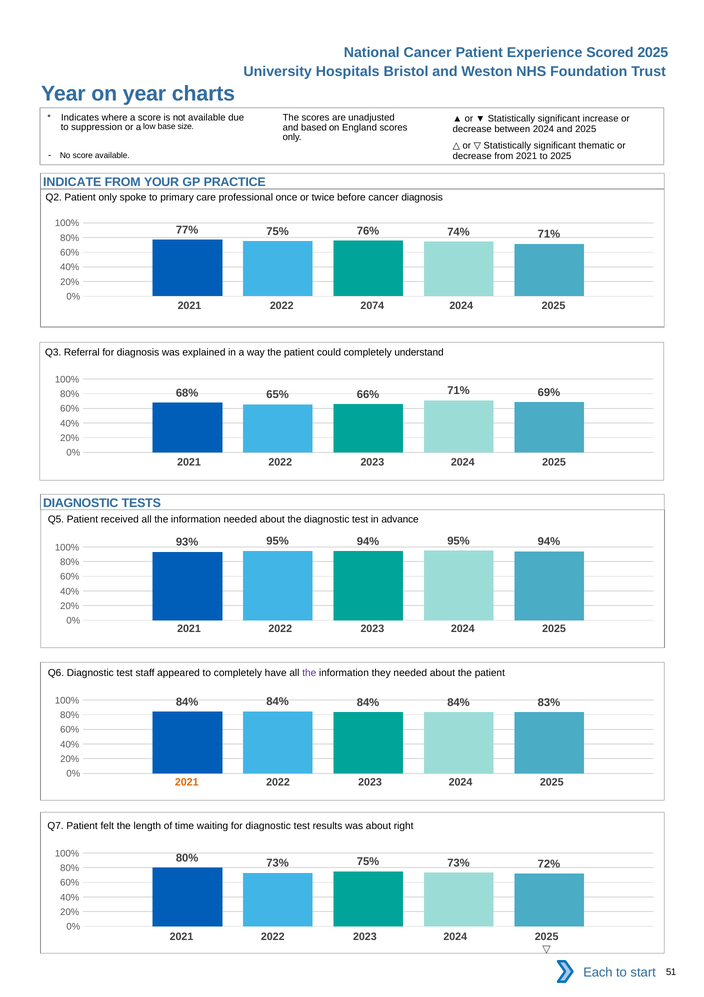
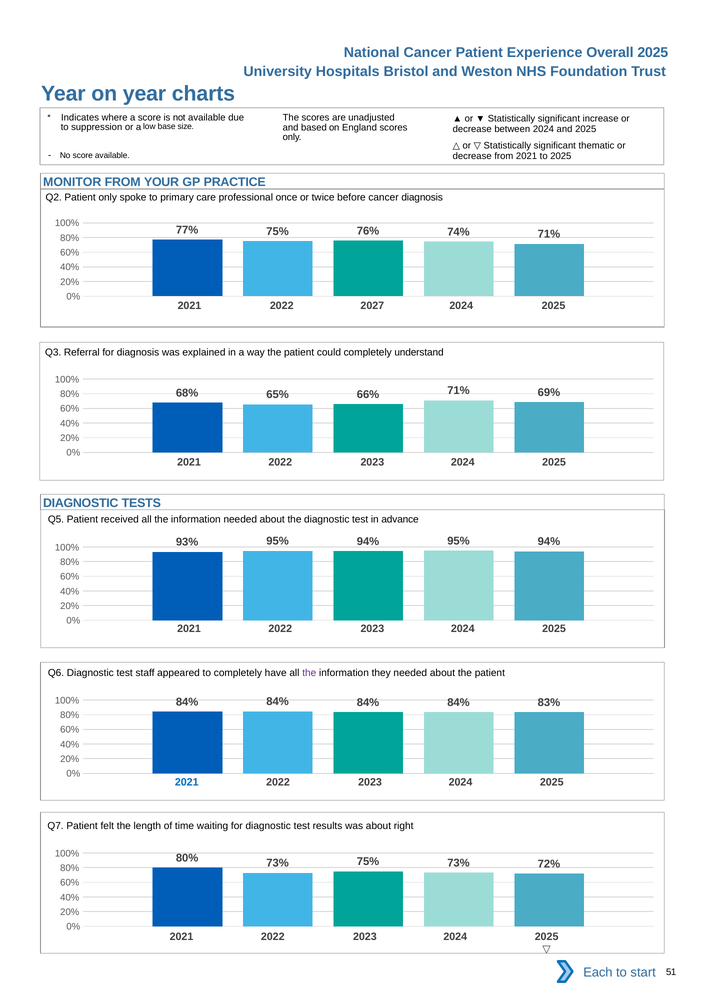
Scored: Scored -> Overall (610, 52)
INDICATE: INDICATE -> MONITOR (72, 182)
2074: 2074 -> 2027 (372, 306)
2021 colour: orange -> blue (187, 782)
